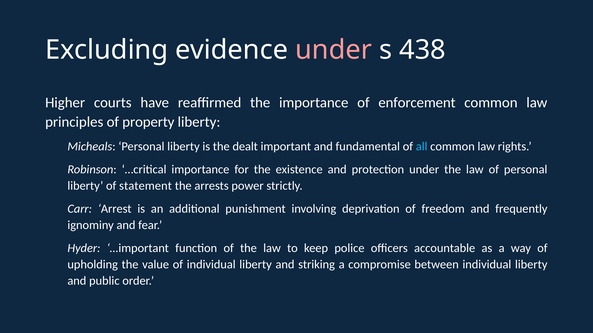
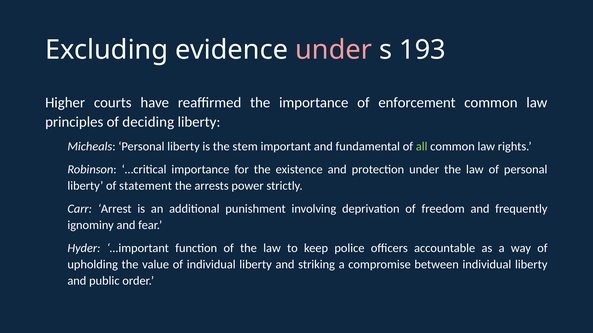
438: 438 -> 193 (422, 50)
property: property -> deciding (148, 122)
dealt: dealt -> stem (245, 147)
all colour: light blue -> light green (422, 147)
